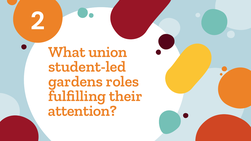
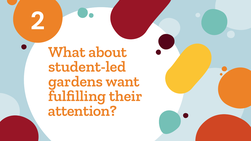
union: union -> about (108, 52)
roles: roles -> want (123, 81)
